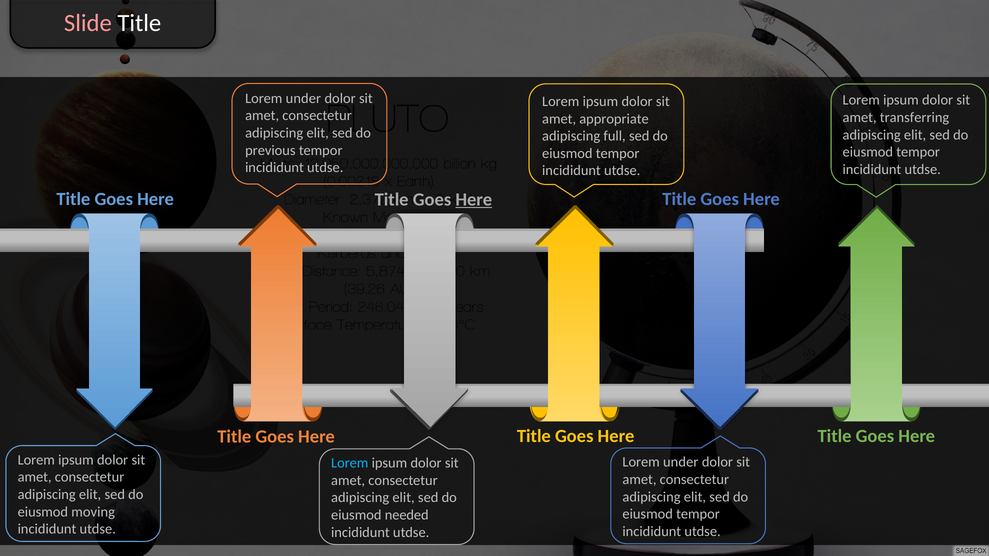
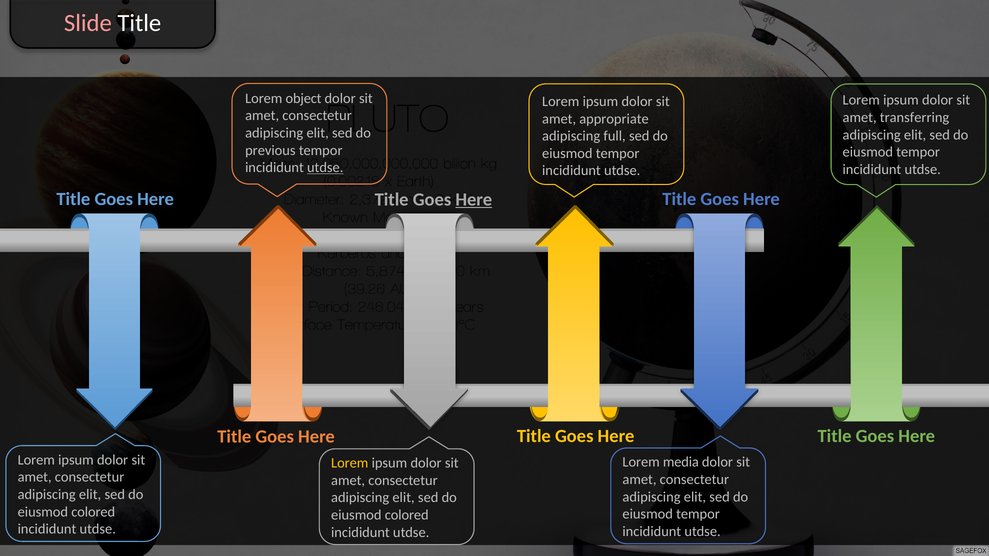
under: under -> object (304, 98)
utdse underline: none -> present (325, 168)
under: under -> media (681, 462)
Lorem colour: light blue -> yellow (350, 463)
moving: moving -> colored (93, 512)
needed: needed -> colored (407, 515)
